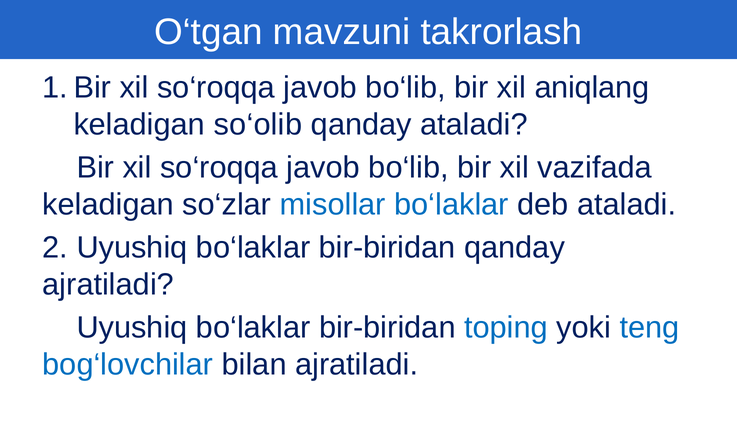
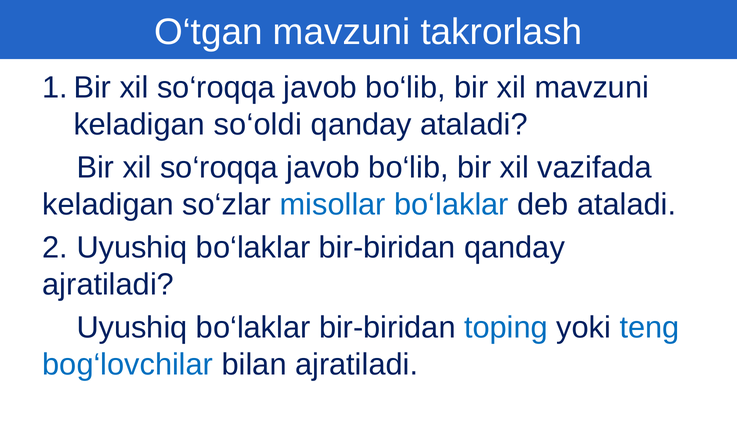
xil aniqlang: aniqlang -> mavzuni (592, 88)
so‘olib: so‘olib -> so‘oldi (258, 125)
